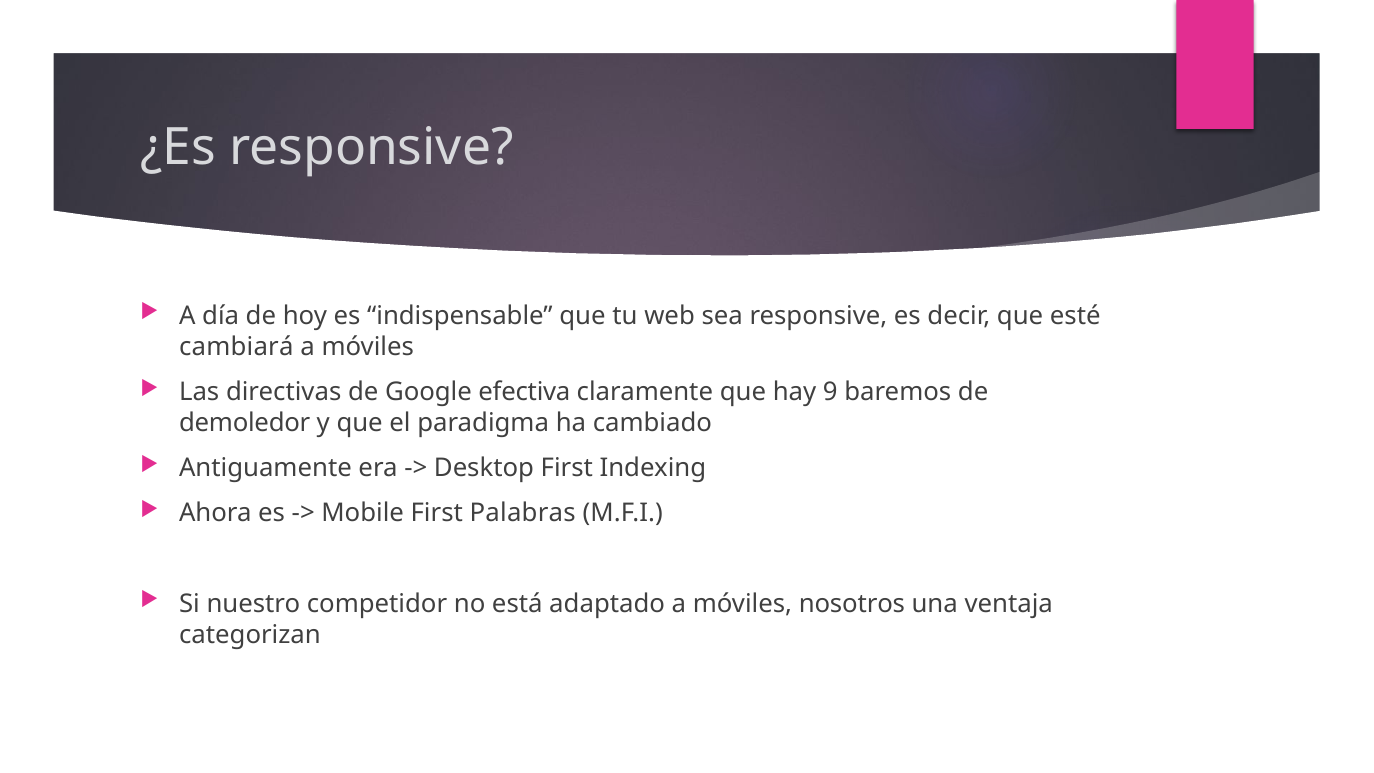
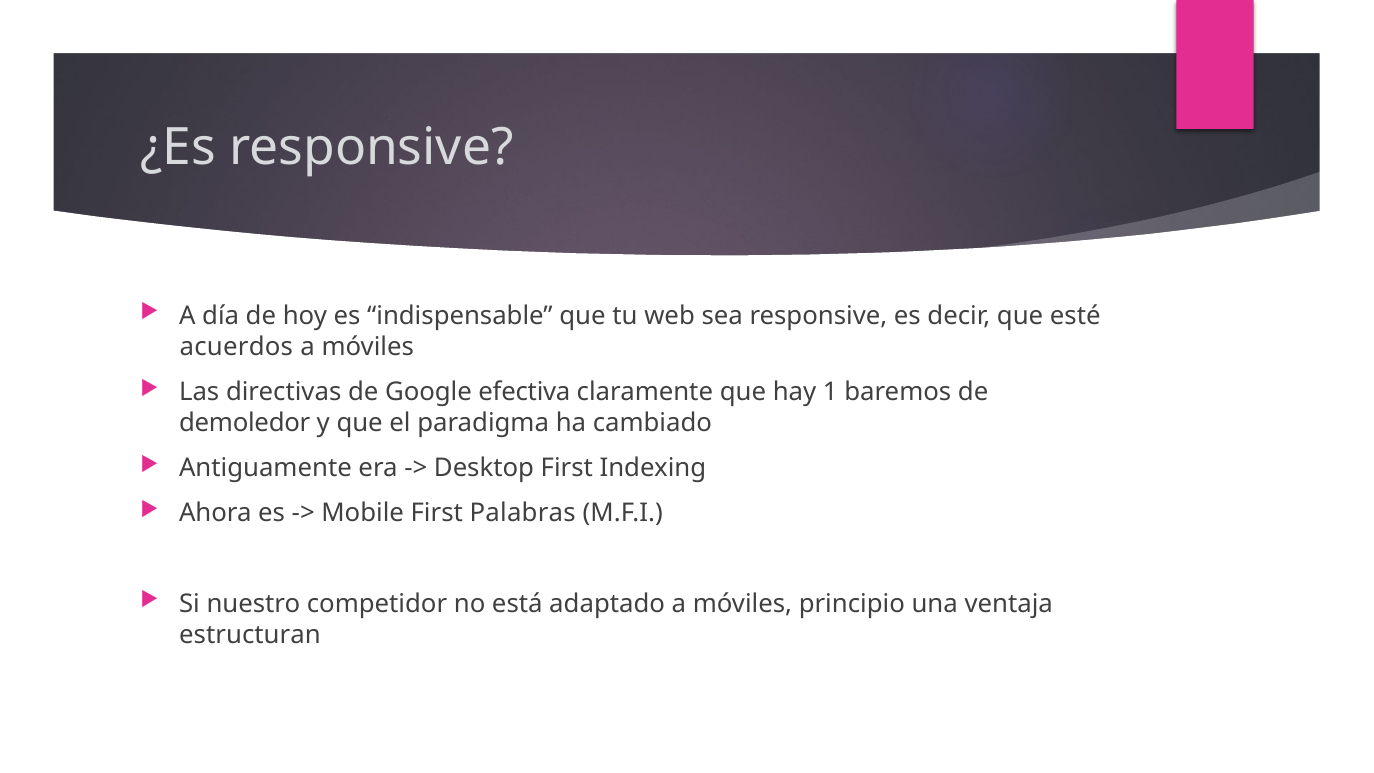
cambiará: cambiará -> acuerdos (236, 347)
9: 9 -> 1 (830, 392)
nosotros: nosotros -> principio (852, 604)
categorizan: categorizan -> estructuran (250, 635)
